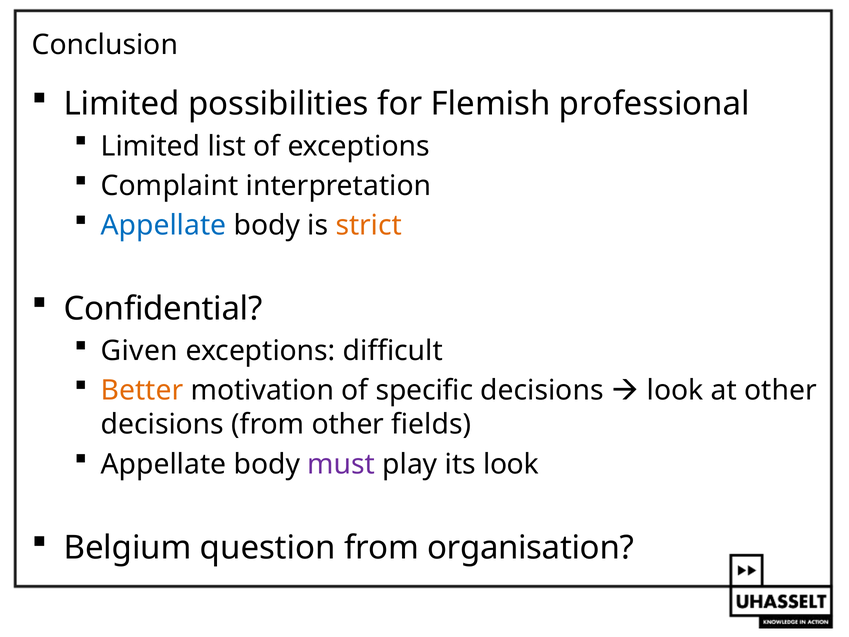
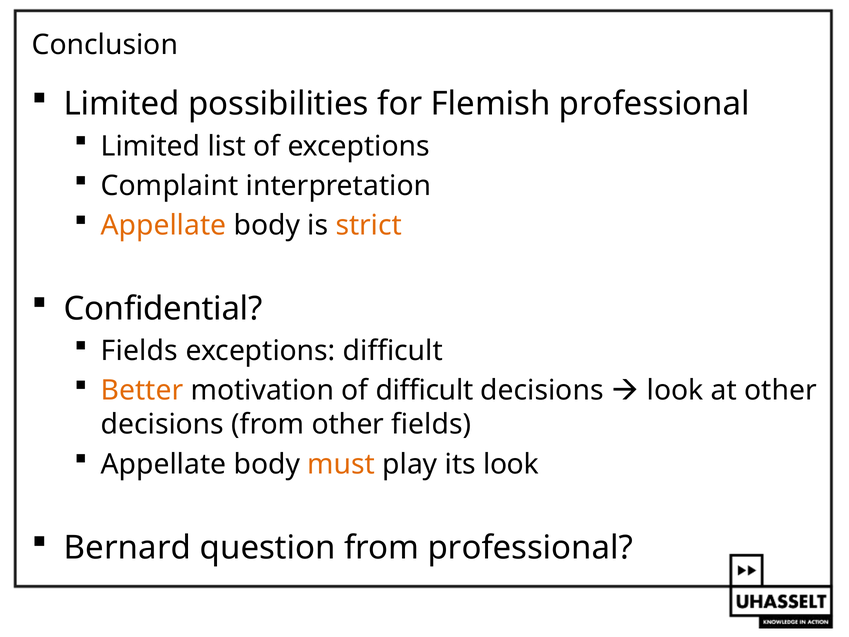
Appellate colour: blue -> orange (164, 225)
Given: Given -> Fields (139, 351)
of specific: specific -> difficult (424, 390)
must colour: purple -> orange (341, 464)
Belgium: Belgium -> Bernard (127, 547)
from organisation: organisation -> professional (530, 547)
